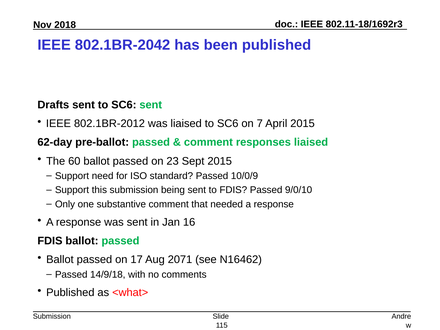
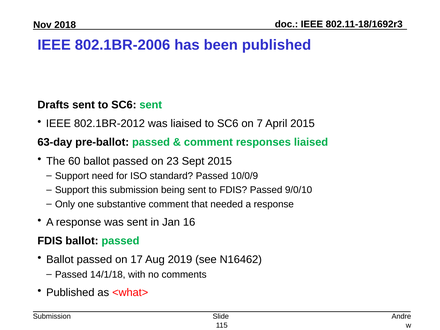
802.1BR-2042: 802.1BR-2042 -> 802.1BR-2006 (123, 45)
62-day: 62-day -> 63-day (55, 142)
2071: 2071 -> 2019 (180, 260)
14/9/18: 14/9/18 -> 14/1/18 (108, 274)
